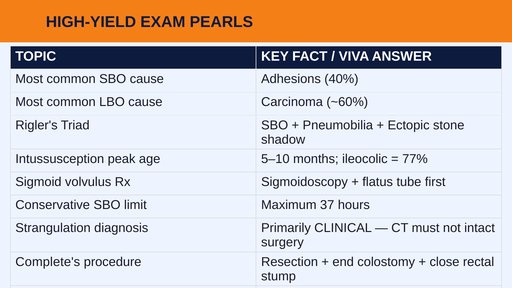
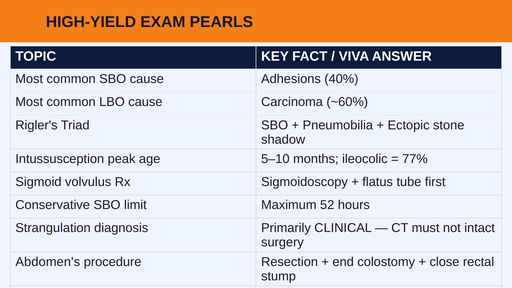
37: 37 -> 52 (327, 205)
Complete's: Complete's -> Abdomen's (48, 262)
